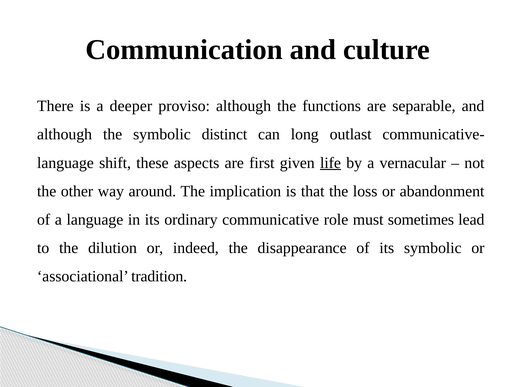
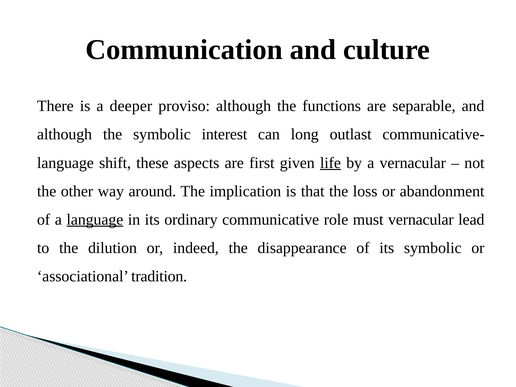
distinct: distinct -> interest (224, 134)
language underline: none -> present (95, 219)
must sometimes: sometimes -> vernacular (421, 219)
